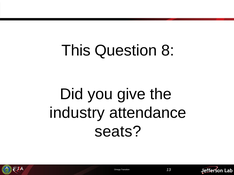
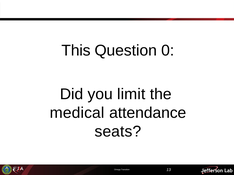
8: 8 -> 0 (168, 51)
give: give -> limit (131, 94)
industry: industry -> medical (77, 113)
